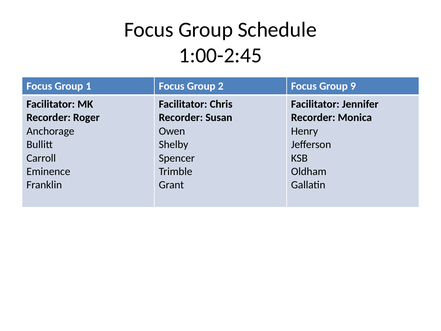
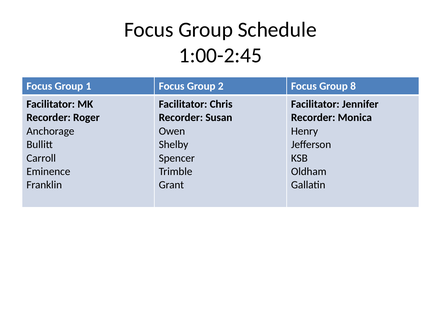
9: 9 -> 8 (353, 86)
